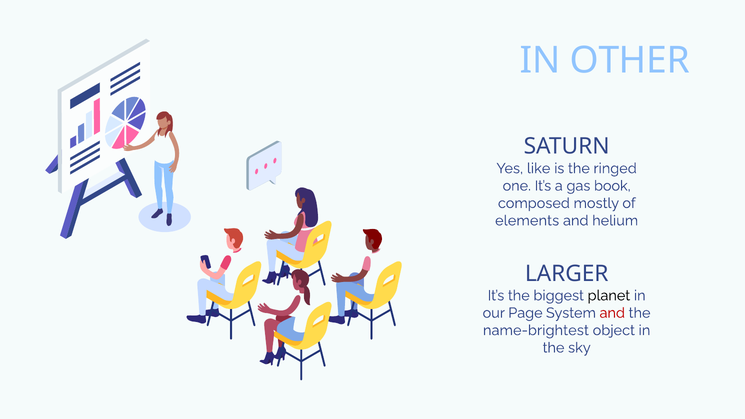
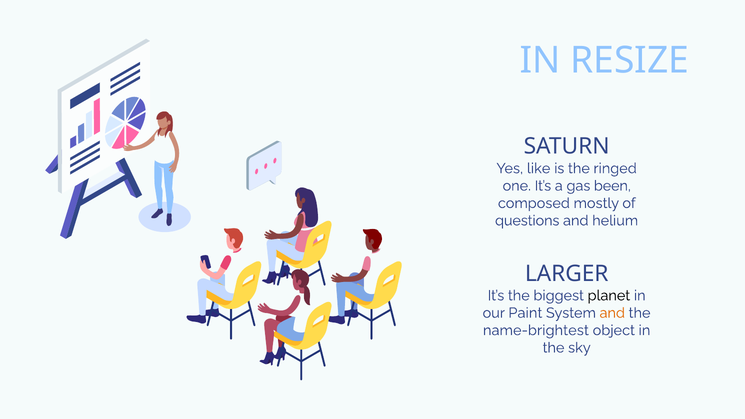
OTHER: OTHER -> RESIZE (630, 60)
book: book -> been (612, 186)
elements: elements -> questions (527, 221)
Page: Page -> Paint (525, 313)
and colour: red -> orange (612, 313)
